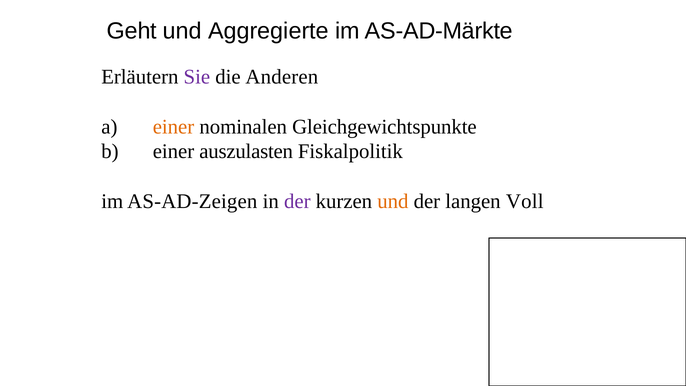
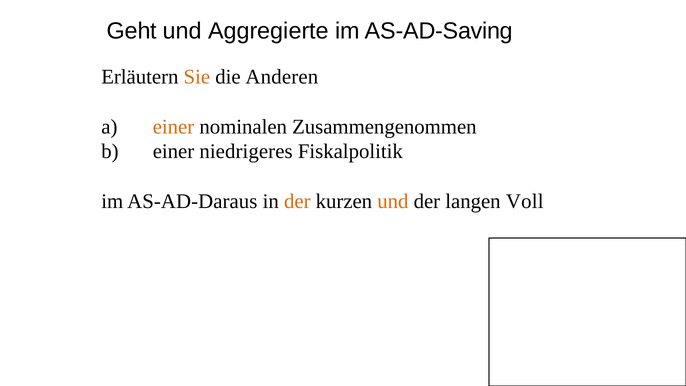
AS-AD-Märkte: AS-AD-Märkte -> AS-AD-Saving (439, 31)
Sie colour: purple -> orange (197, 77)
Gleichgewichtspunkte: Gleichgewichtspunkte -> Zusammengenommen (384, 127)
auszulasten: auszulasten -> niedrigeres (246, 152)
AS-AD-Zeigen: AS-AD-Zeigen -> AS-AD-Daraus (192, 201)
der colour: purple -> orange (297, 201)
